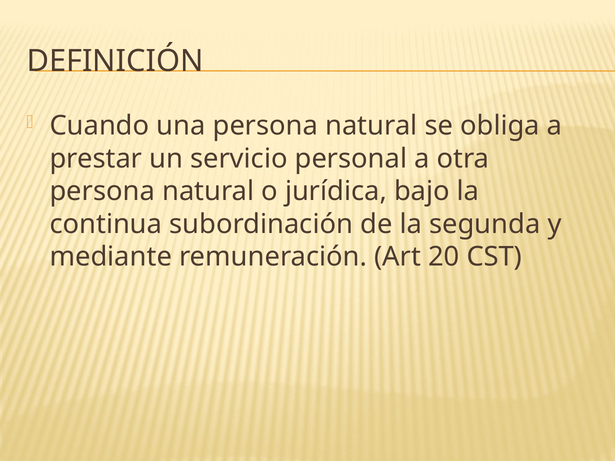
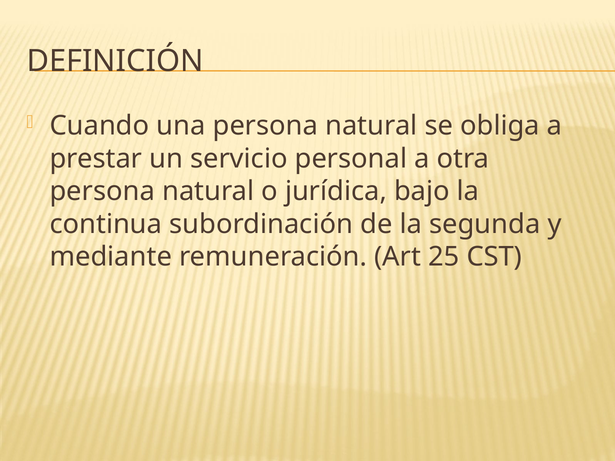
20: 20 -> 25 (444, 257)
